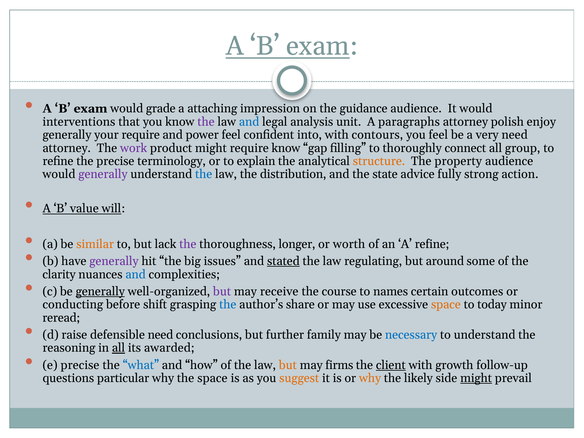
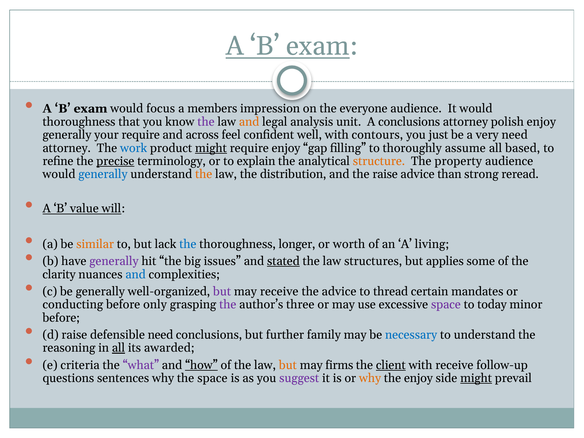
grade: grade -> focus (161, 109)
attaching: attaching -> members (212, 109)
guidance: guidance -> everyone (364, 109)
interventions: interventions -> thoroughness (79, 122)
and colour: blue -> orange (249, 122)
A paragraphs: paragraphs -> conclusions (409, 122)
power: power -> across (202, 135)
into: into -> well (310, 135)
you feel: feel -> just (438, 135)
work colour: purple -> blue (134, 148)
might underline: none -> present (211, 148)
require know: know -> enjoy (286, 148)
connect: connect -> assume (465, 148)
group: group -> based (523, 148)
precise underline: none -> present (115, 161)
generally colour: purple -> blue (103, 174)
the colour: blue -> orange (204, 174)
the state: state -> raise (385, 174)
fully: fully -> than (449, 174)
action: action -> reread (520, 174)
the colour: purple -> blue (188, 244)
A refine: refine -> living (432, 244)
regulating: regulating -> structures (373, 261)
around: around -> applies (445, 261)
generally underline: present -> none (100, 291)
the course: course -> advice (339, 291)
names: names -> thread (391, 291)
outcomes: outcomes -> mandates (477, 291)
shift: shift -> only (155, 305)
the colour: blue -> purple (228, 305)
share: share -> three (300, 305)
space colour: orange -> purple (446, 305)
reread: reread -> before (61, 318)
e precise: precise -> criteria (80, 365)
what colour: blue -> purple (141, 365)
how underline: none -> present (201, 365)
with growth: growth -> receive (454, 365)
particular: particular -> sentences (123, 378)
suggest colour: orange -> purple (299, 378)
the likely: likely -> enjoy (418, 378)
